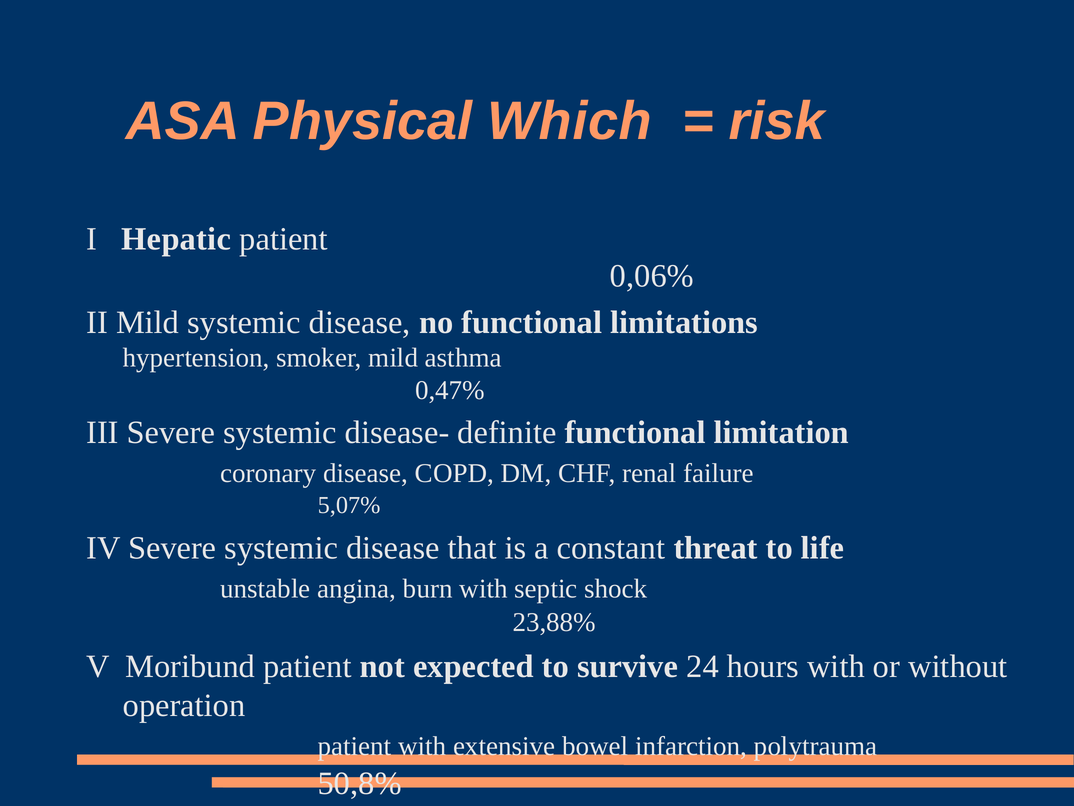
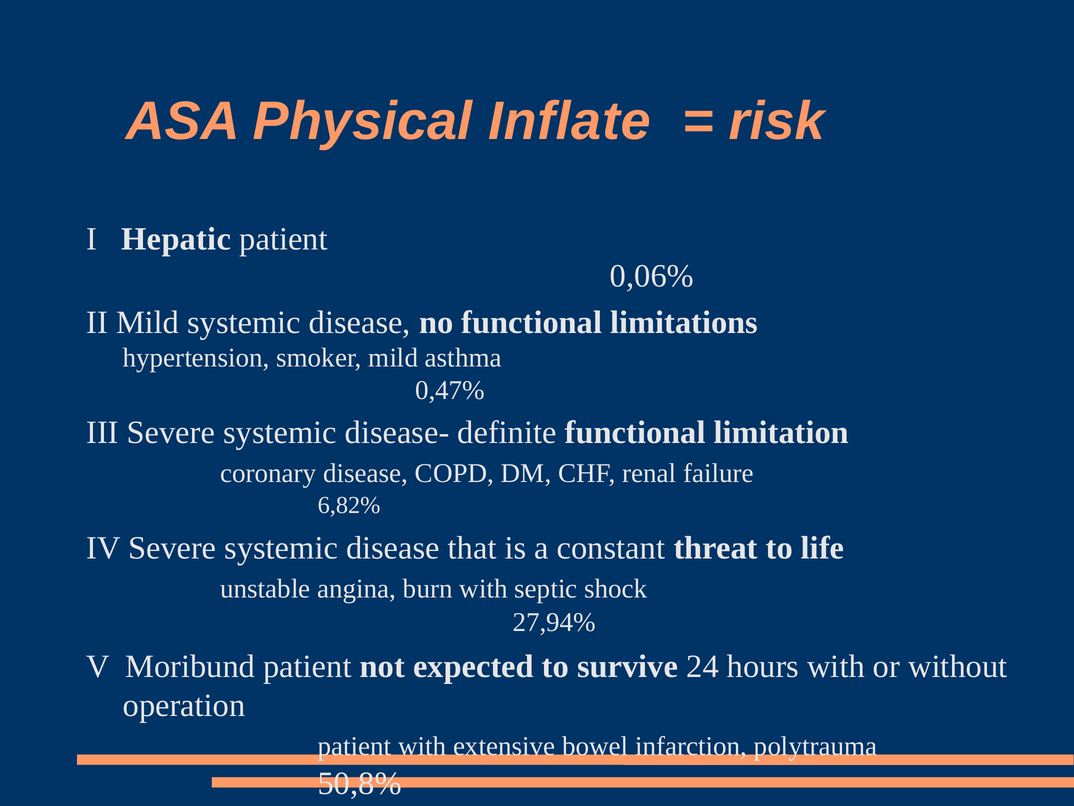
Which: Which -> Inflate (570, 121)
5,07%: 5,07% -> 6,82% (349, 505)
23,88%: 23,88% -> 27,94% (554, 622)
